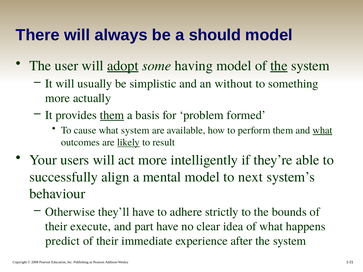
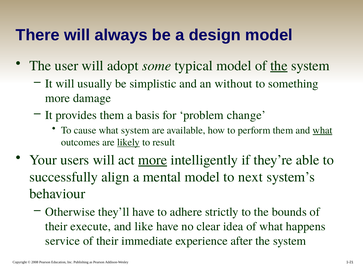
should: should -> design (215, 35)
adopt underline: present -> none (123, 66)
having: having -> typical (194, 66)
actually: actually -> damage (92, 98)
them underline: present -> none (112, 115)
formed: formed -> change (246, 115)
more underline: none -> present (153, 160)
part: part -> like (144, 227)
predict: predict -> service (63, 241)
